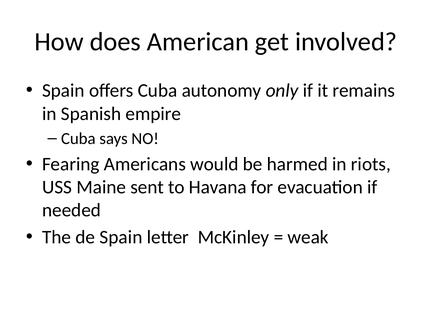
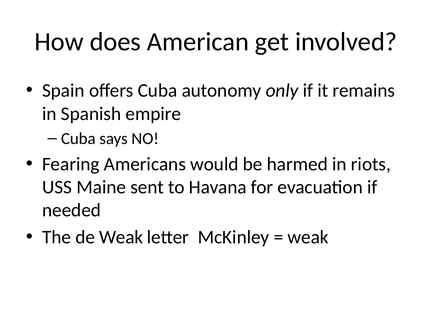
de Spain: Spain -> Weak (121, 237)
